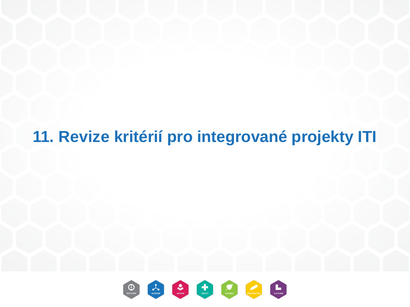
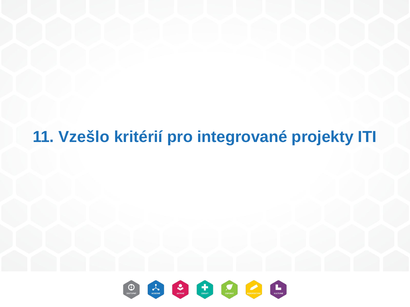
Revize: Revize -> Vzešlo (84, 137)
